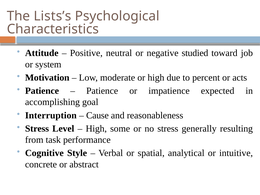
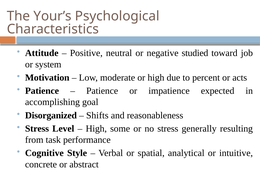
Lists’s: Lists’s -> Your’s (53, 16)
Interruption: Interruption -> Disorganized (51, 115)
Cause: Cause -> Shifts (97, 115)
